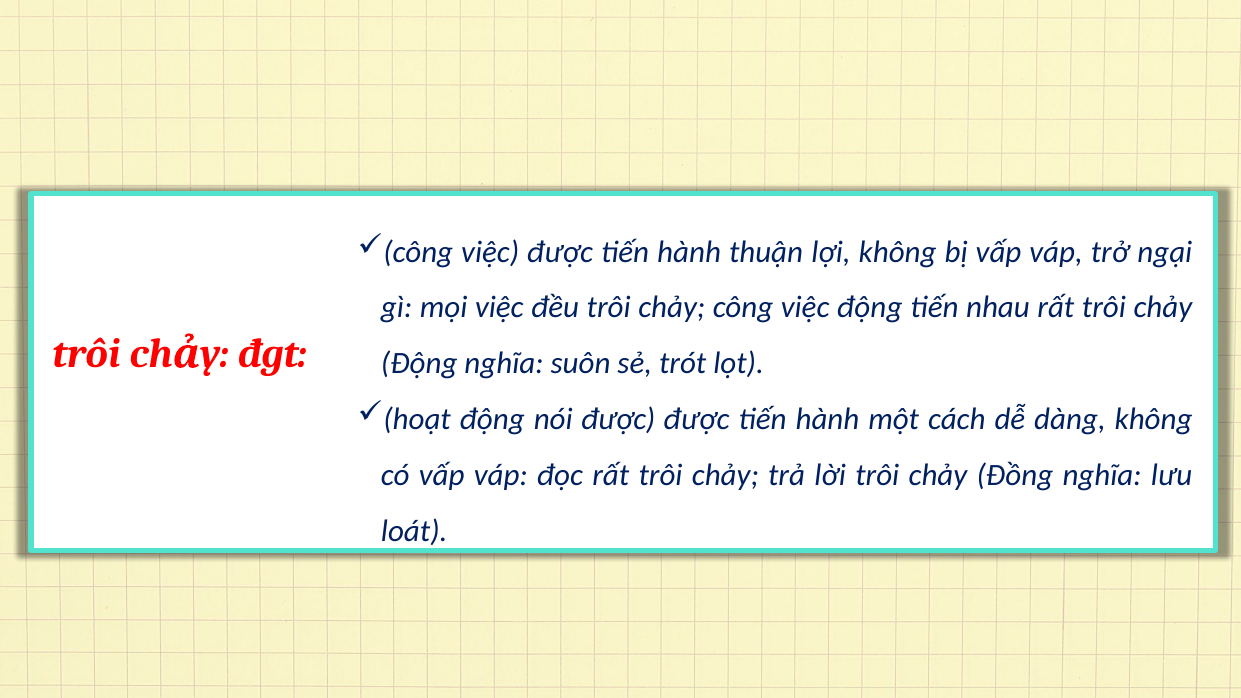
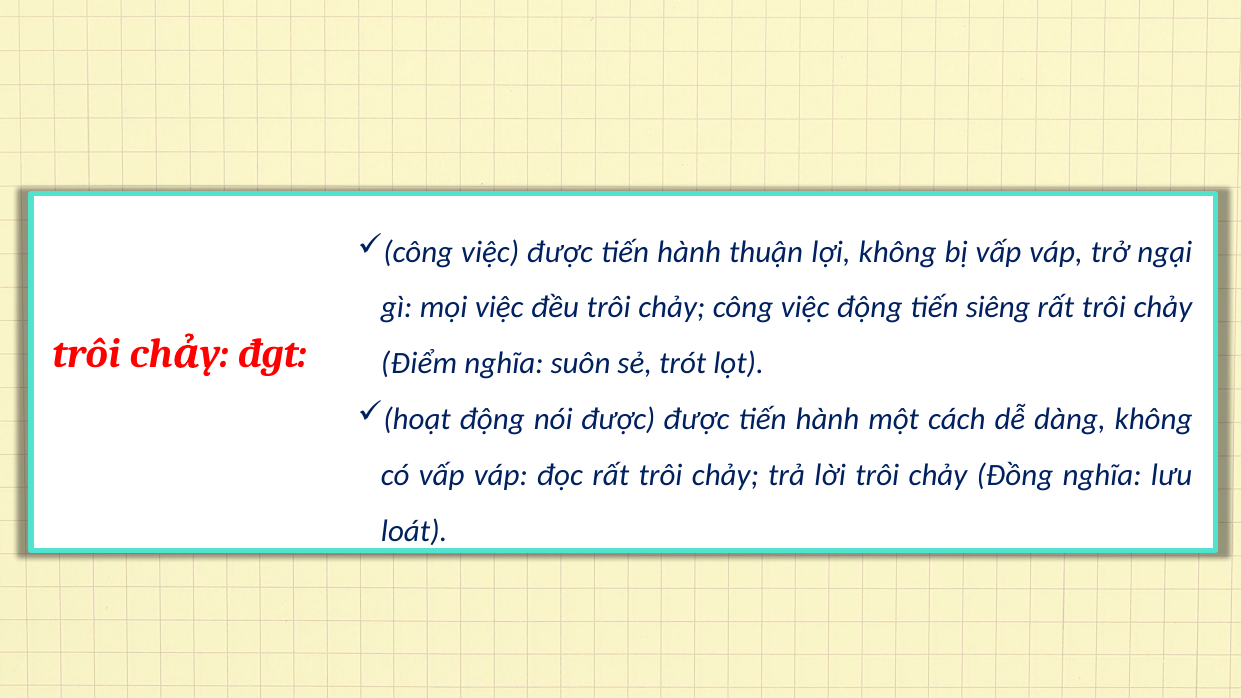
nhau: nhau -> siêng (998, 308)
Động: Động -> Điểm (419, 364)
